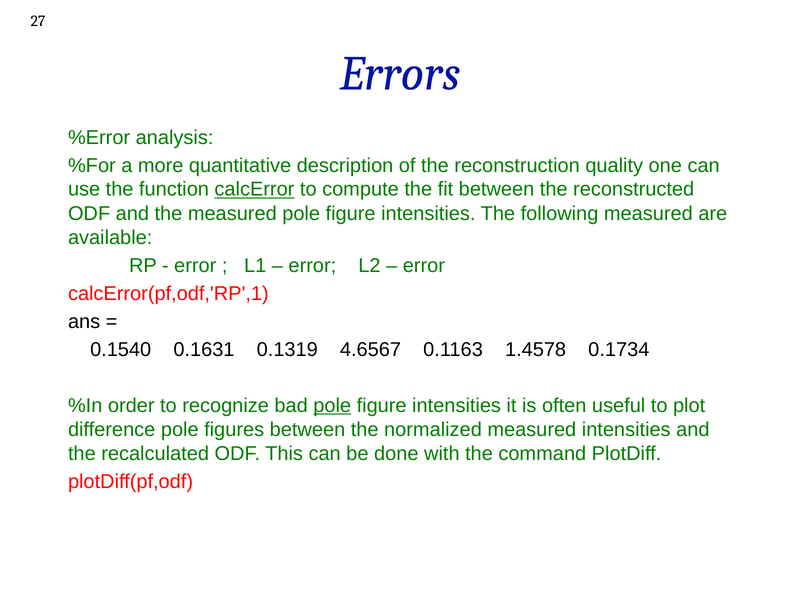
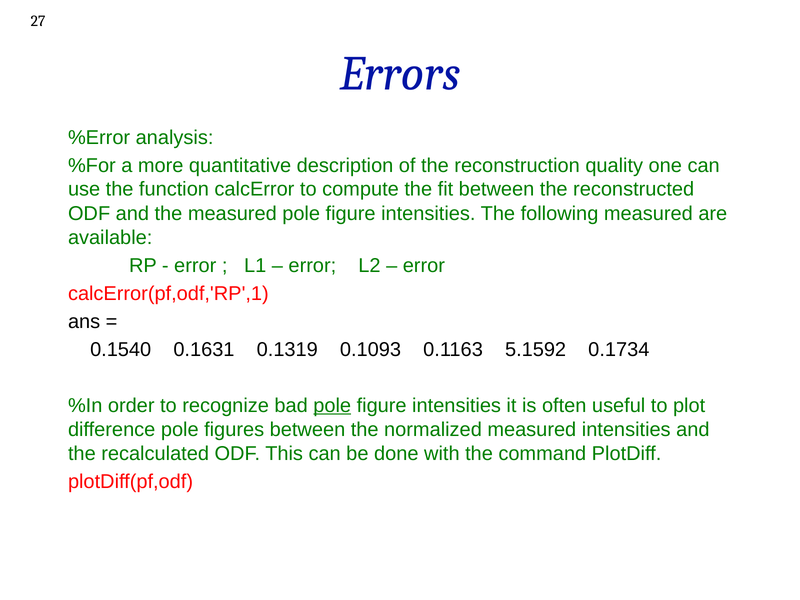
calcError underline: present -> none (254, 189)
4.6567: 4.6567 -> 0.1093 (371, 349)
1.4578: 1.4578 -> 5.1592 (536, 349)
